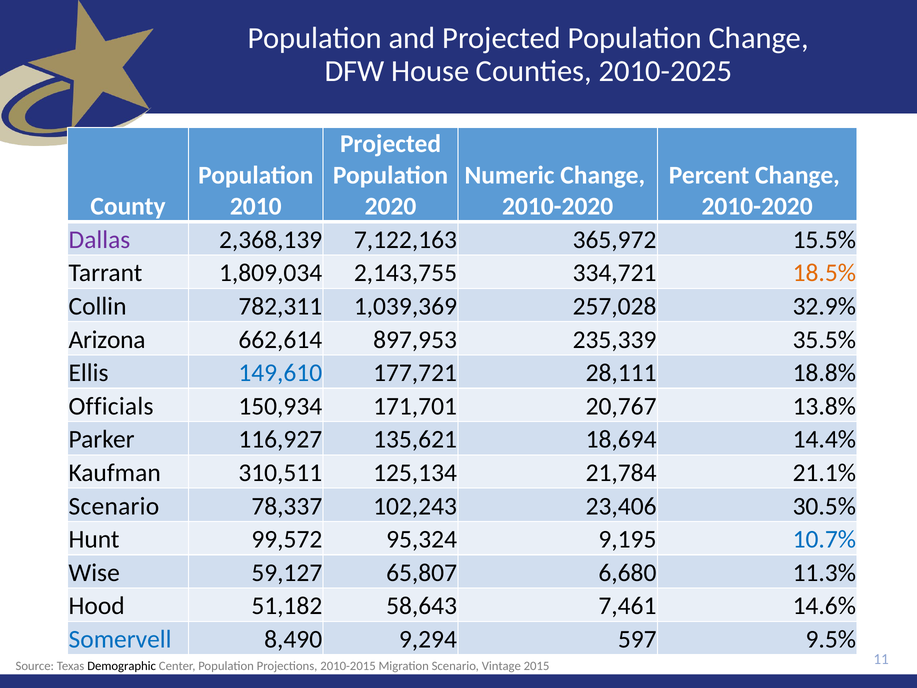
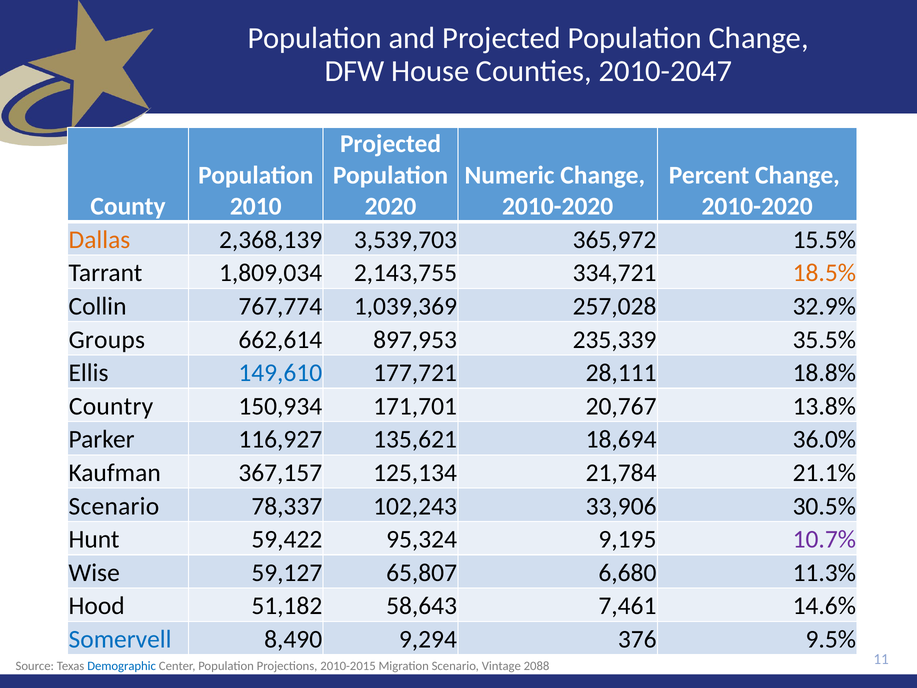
2010-2025: 2010-2025 -> 2010-2047 (666, 71)
Dallas colour: purple -> orange (99, 240)
7,122,163: 7,122,163 -> 3,539,703 (405, 240)
782,311: 782,311 -> 767,774 (280, 306)
Arizona: Arizona -> Groups (107, 340)
Officials: Officials -> Country (111, 406)
14.4%: 14.4% -> 36.0% (824, 439)
310,511: 310,511 -> 367,157 (280, 473)
23,406: 23,406 -> 33,906 (621, 506)
99,572: 99,572 -> 59,422 (287, 539)
10.7% colour: blue -> purple (824, 539)
597: 597 -> 376 (637, 639)
Demographic colour: black -> blue (122, 666)
2015: 2015 -> 2088 (537, 666)
